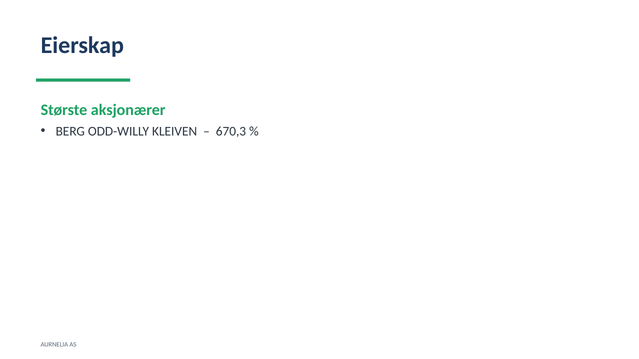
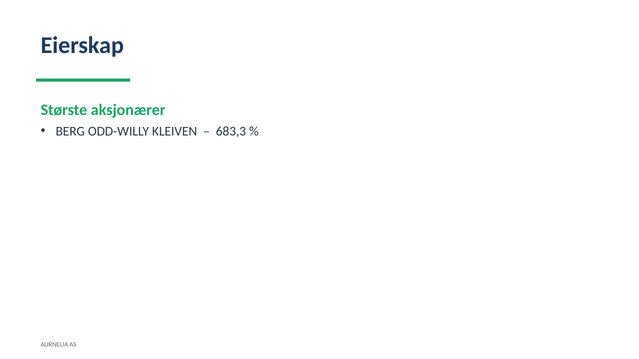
670,3: 670,3 -> 683,3 (231, 131)
